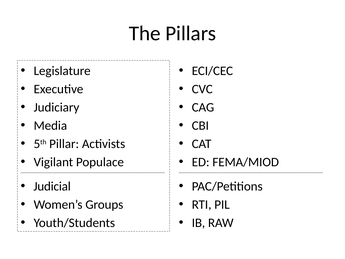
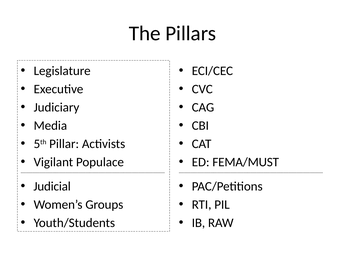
FEMA/MIOD: FEMA/MIOD -> FEMA/MUST (246, 162)
